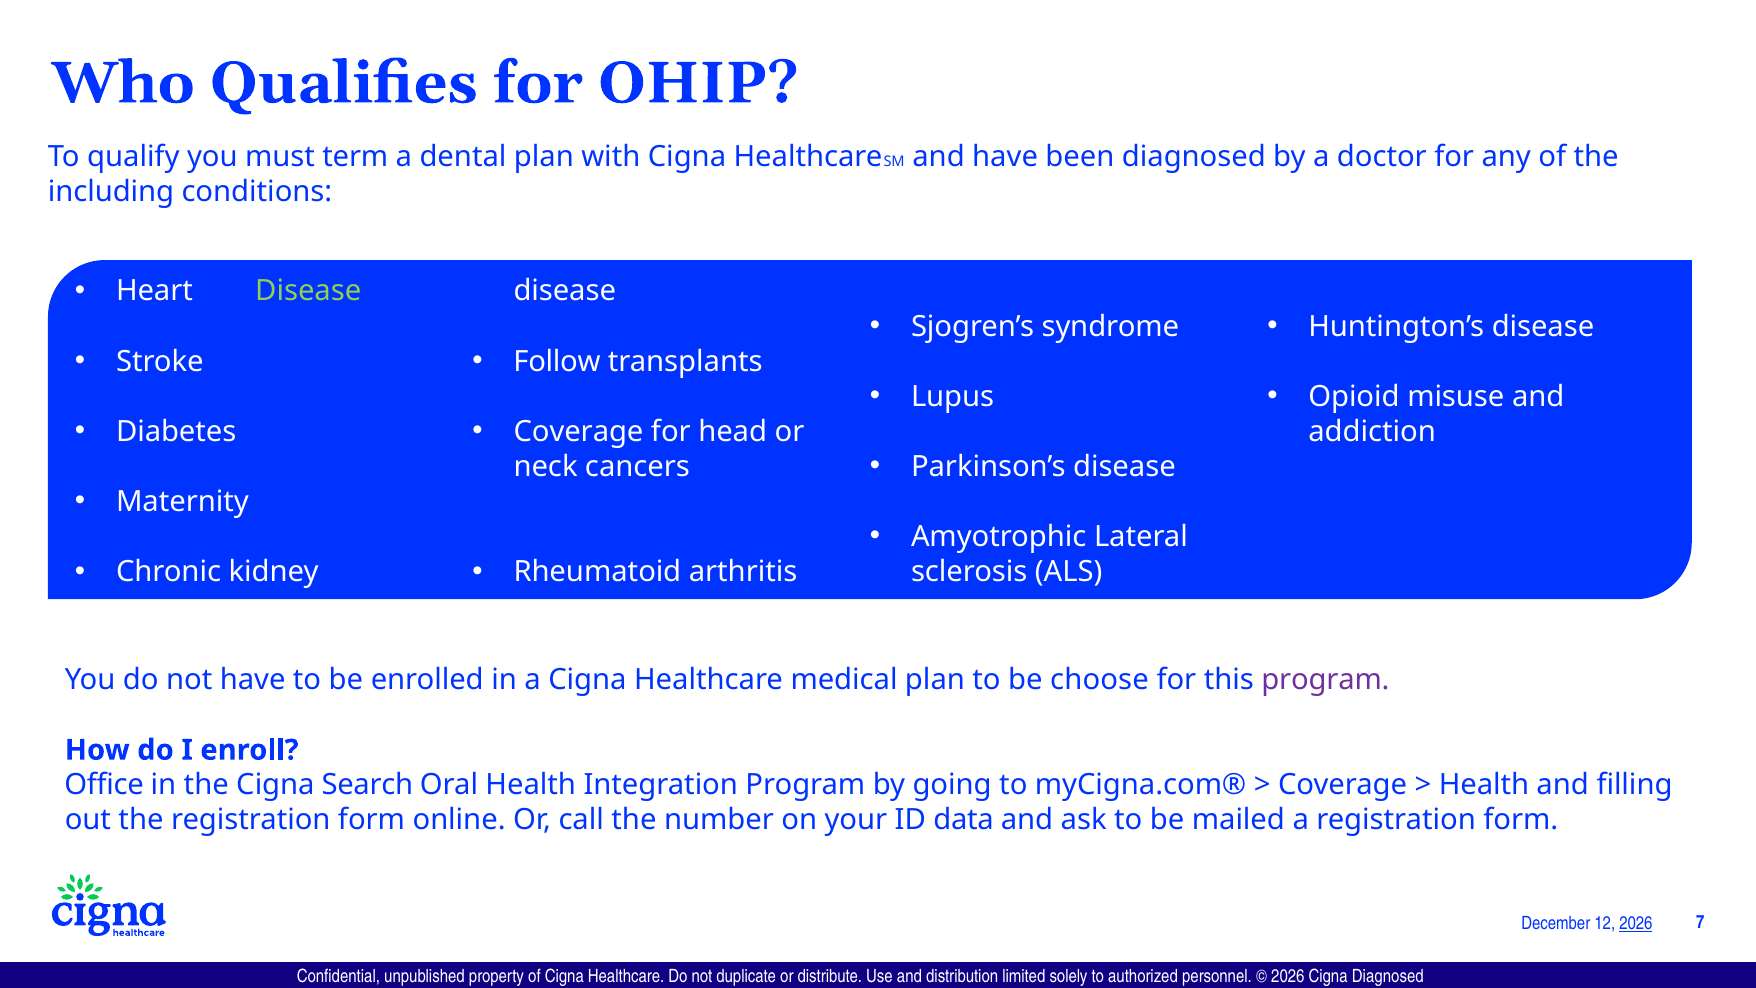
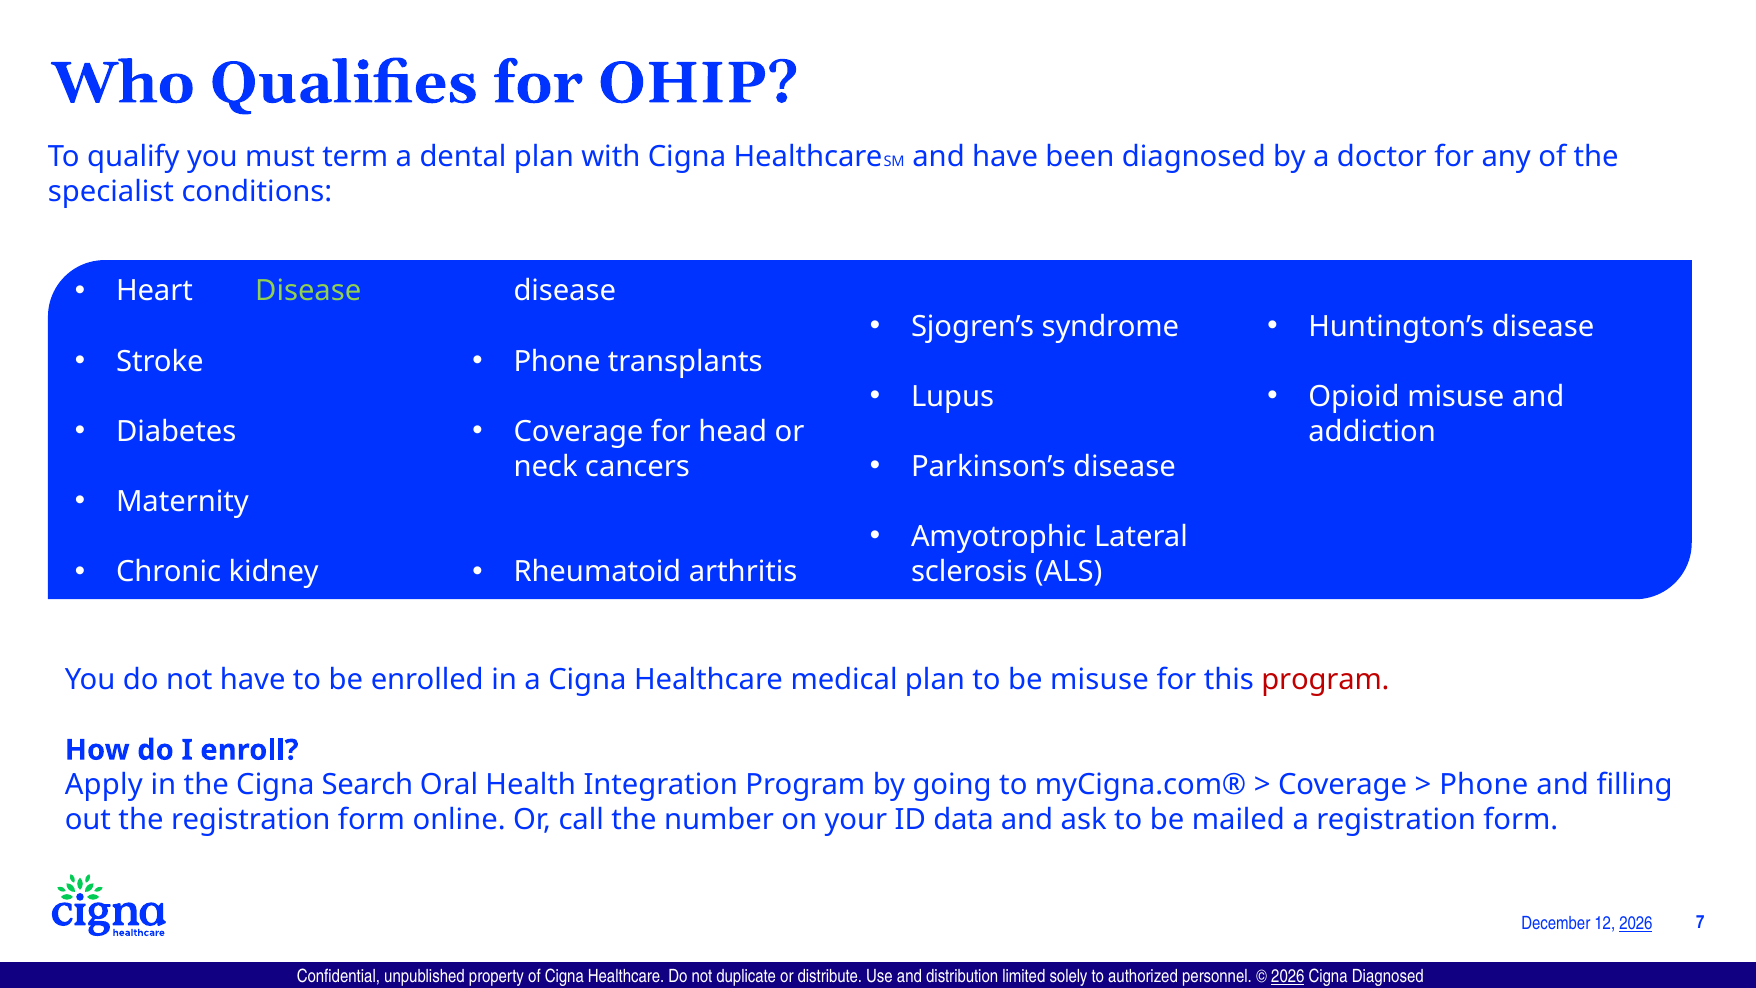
including: including -> specialist (111, 192)
Follow: Follow -> Phone (557, 361)
be choose: choose -> misuse (1099, 680)
program colour: purple -> red (1325, 680)
Office: Office -> Apply (104, 785)
Health: Health -> Phone (1484, 785)
2026 underline: none -> present (1288, 976)
